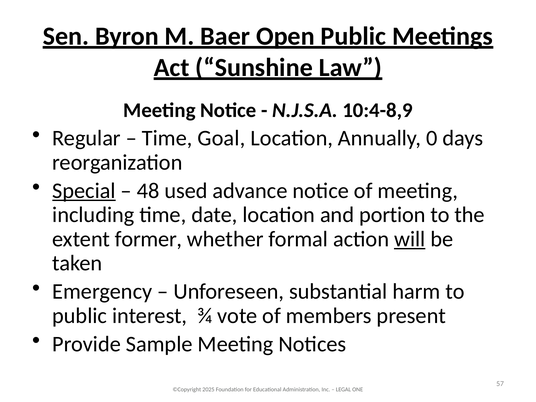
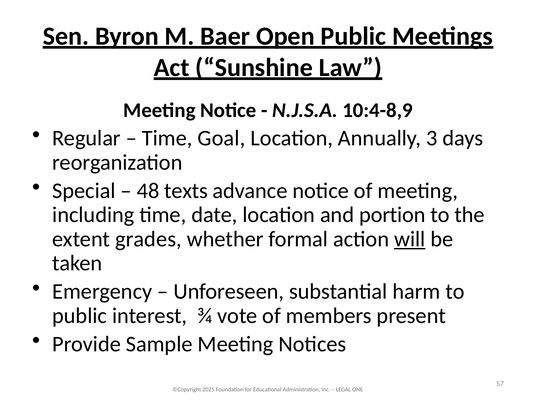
0: 0 -> 3 (432, 138)
Special underline: present -> none (84, 191)
used: used -> texts (186, 191)
former: former -> grades (148, 239)
